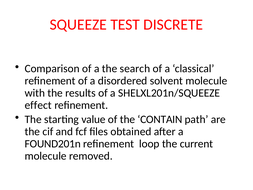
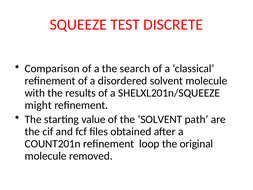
effect: effect -> might (38, 105)
the CONTAIN: CONTAIN -> SOLVENT (160, 119)
FOUND201n: FOUND201n -> COUNT201n (53, 144)
current: current -> original (196, 144)
